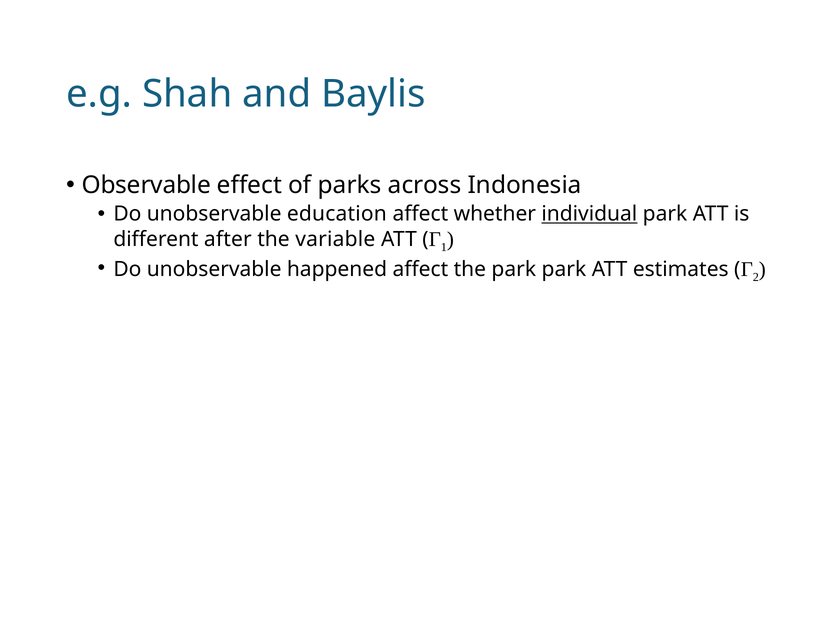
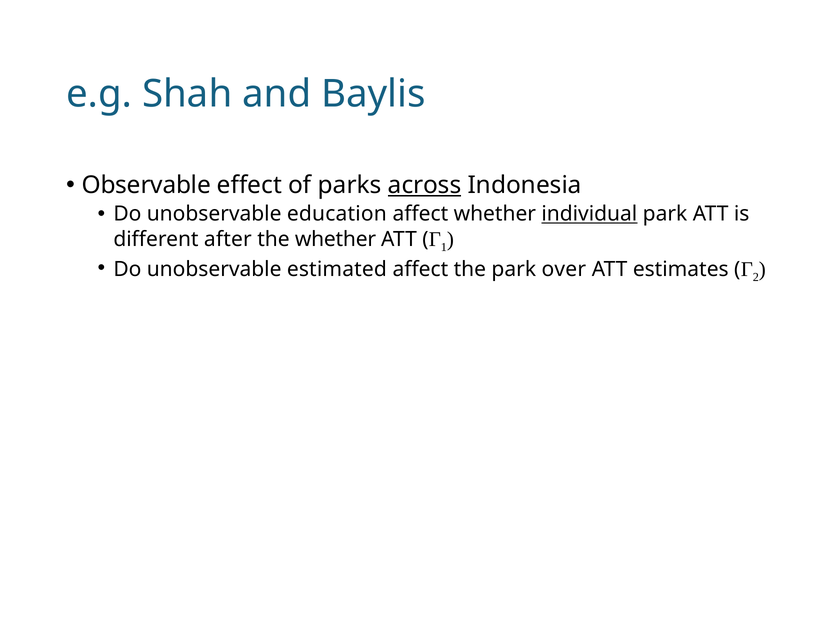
across underline: none -> present (425, 185)
the variable: variable -> whether (335, 239)
happened: happened -> estimated (337, 269)
park park: park -> over (564, 269)
